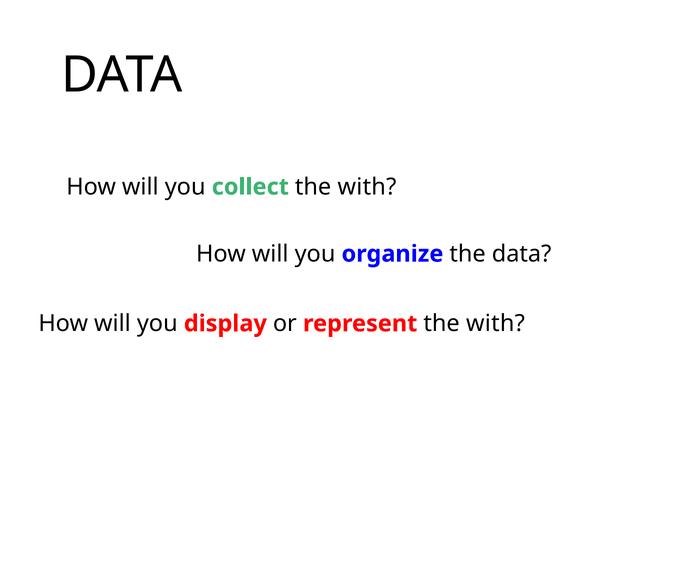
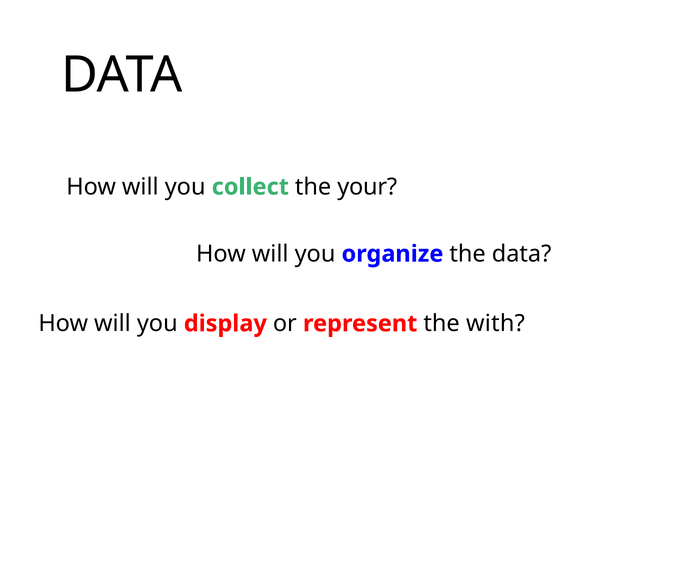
collect the with: with -> your (367, 187)
